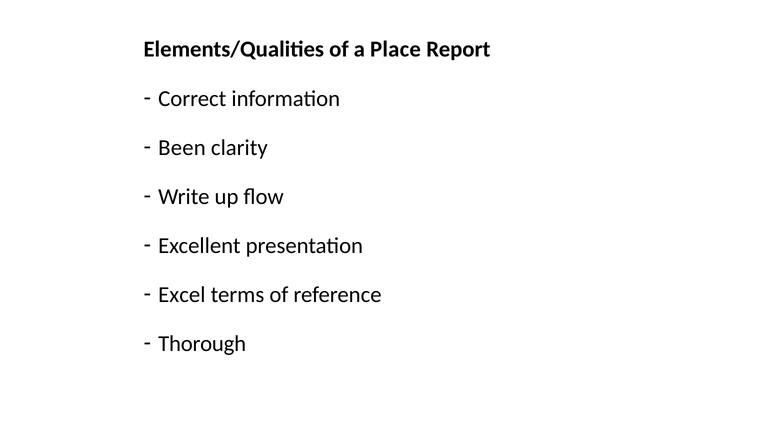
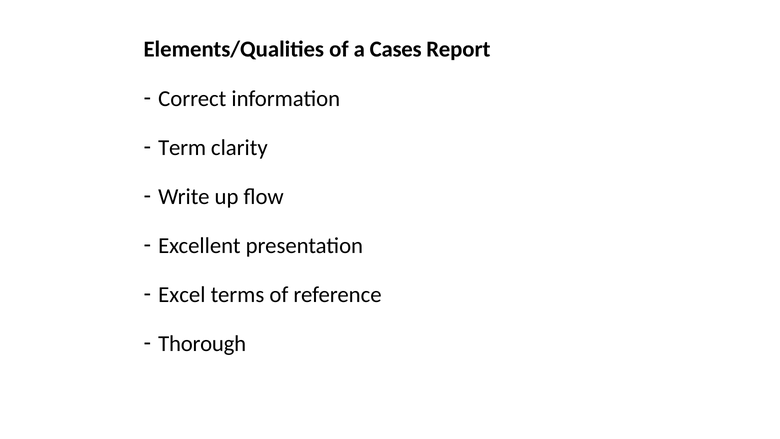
Place: Place -> Cases (396, 49)
Been: Been -> Term (182, 147)
